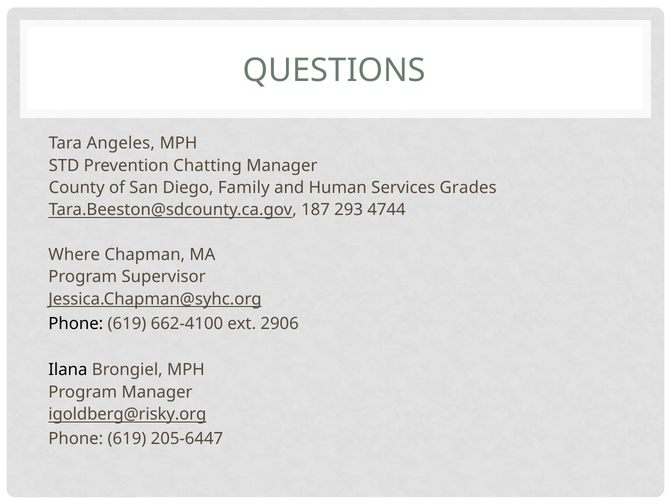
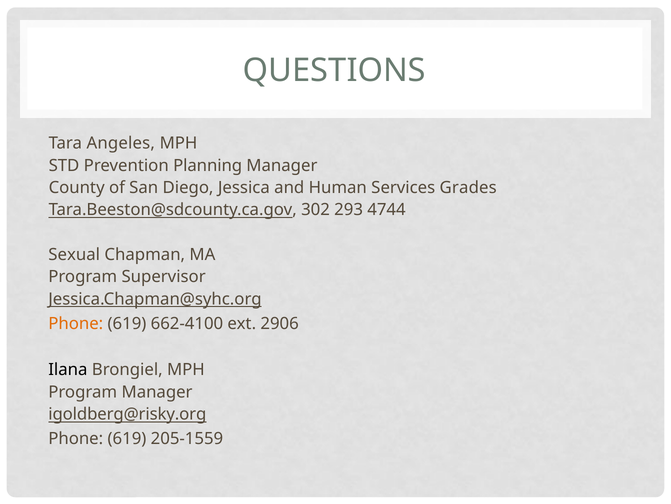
Chatting: Chatting -> Planning (208, 165)
Family: Family -> Jessica (244, 187)
187: 187 -> 302 (316, 210)
Where: Where -> Sexual (74, 254)
Phone colour: black -> orange (76, 323)
205-6447: 205-6447 -> 205-1559 (187, 438)
